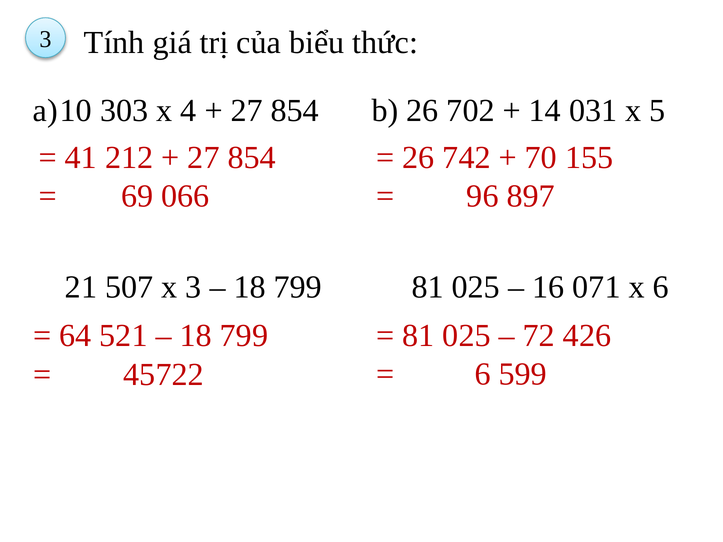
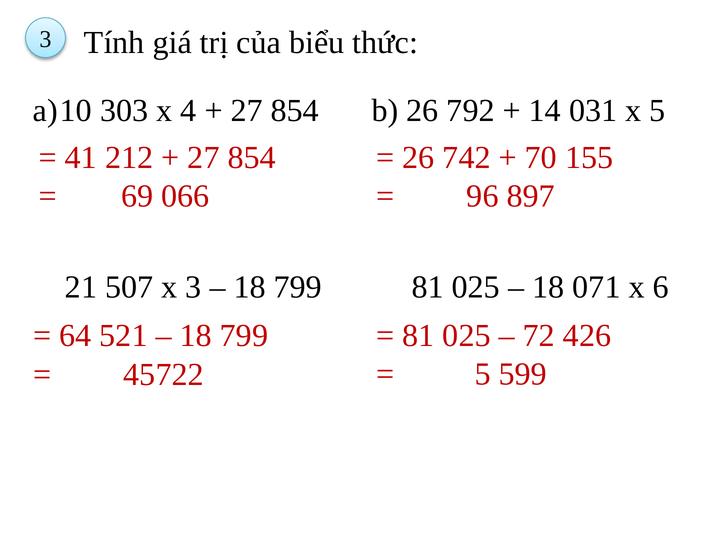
702: 702 -> 792 (471, 111)
16: 16 -> 18 (548, 287)
6: 6 -> 5 (483, 374)
